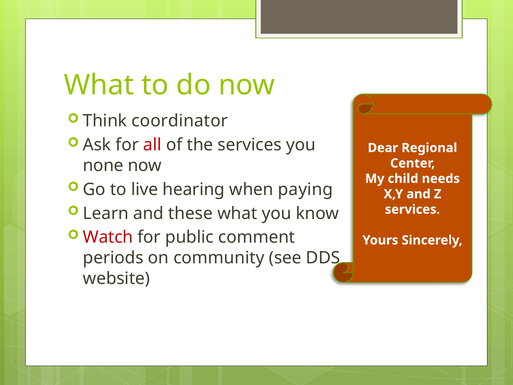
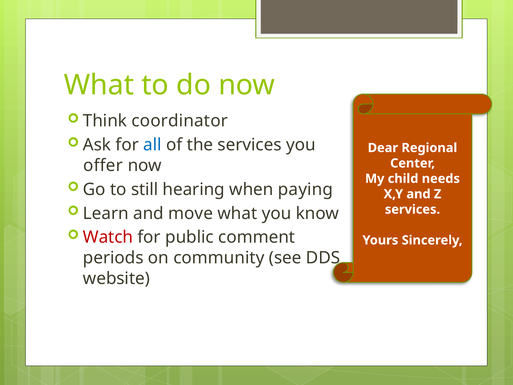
all colour: red -> blue (152, 145)
none: none -> offer (103, 165)
live: live -> still (145, 189)
these: these -> move (191, 213)
